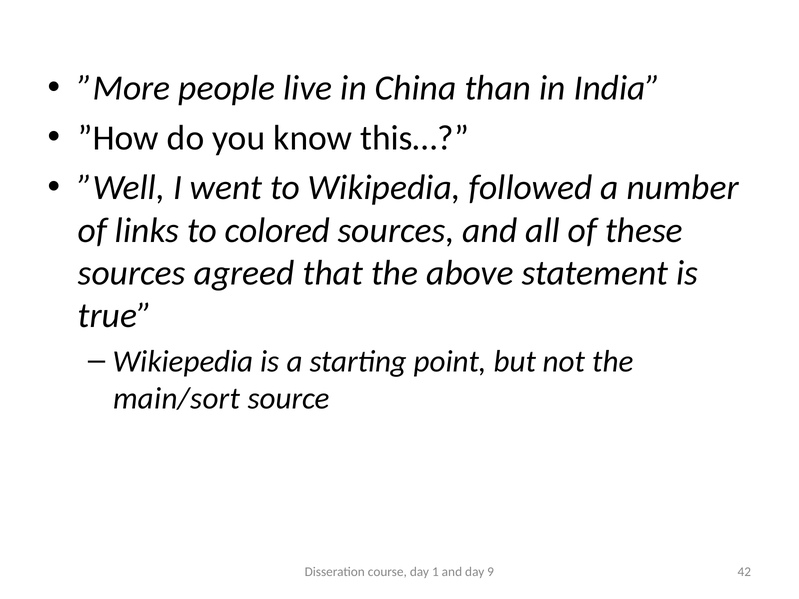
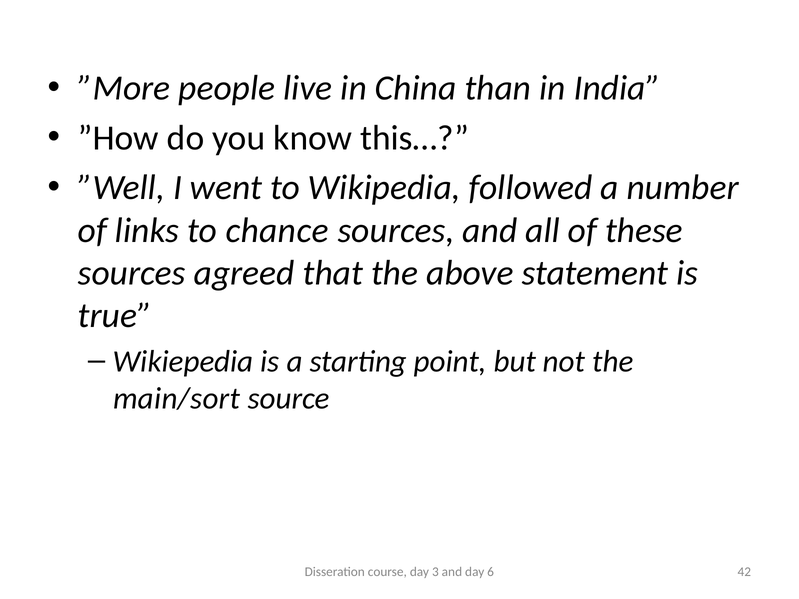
colored: colored -> chance (277, 230)
1: 1 -> 3 (435, 572)
9: 9 -> 6 (491, 572)
